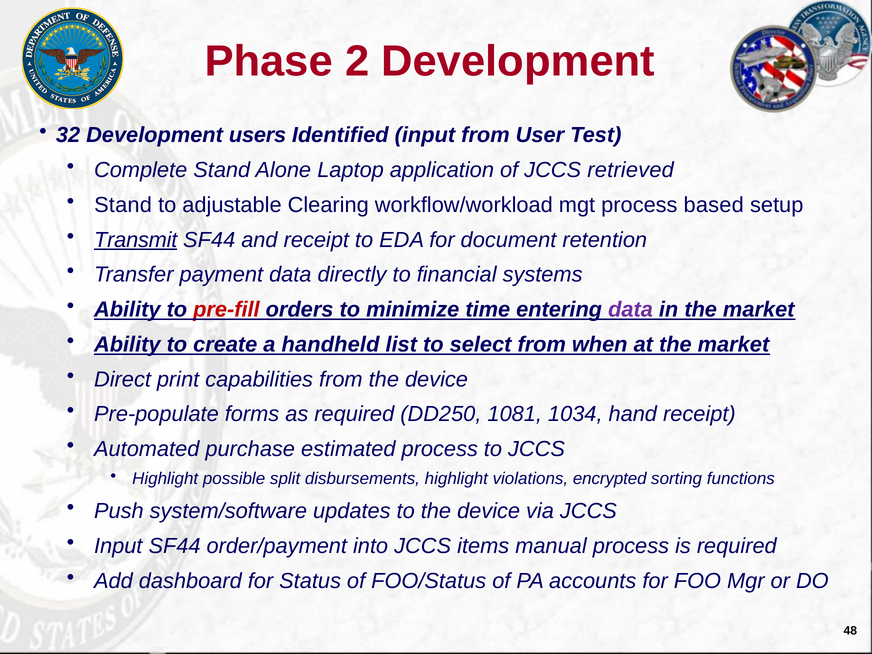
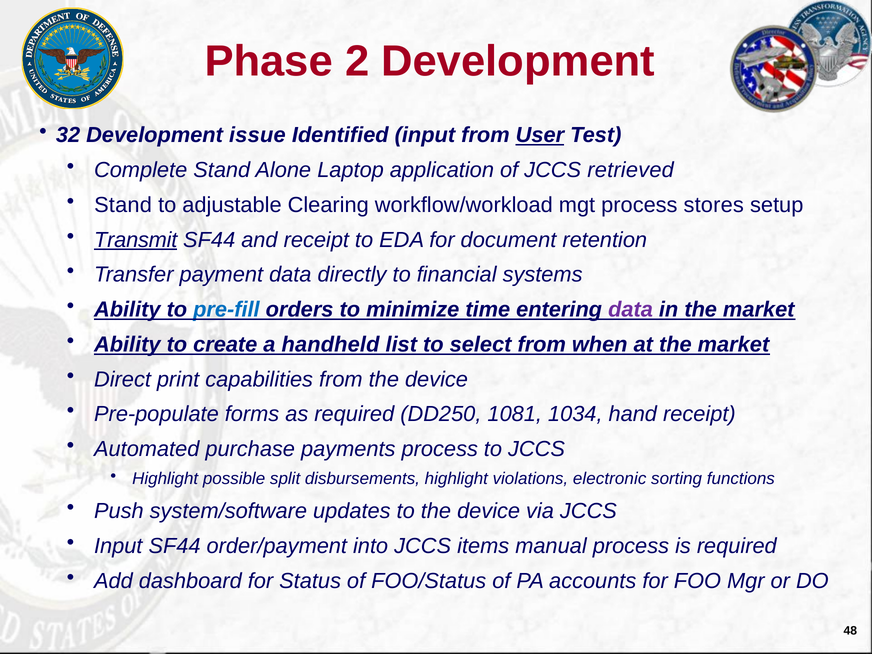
users: users -> issue (257, 135)
User underline: none -> present (540, 135)
based: based -> stores (714, 205)
pre-fill colour: red -> blue (226, 310)
estimated: estimated -> payments (348, 449)
encrypted: encrypted -> electronic (610, 479)
